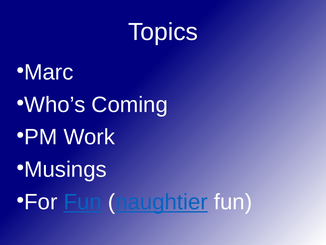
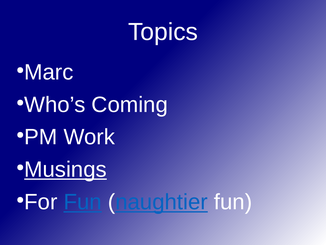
Musings underline: none -> present (65, 169)
